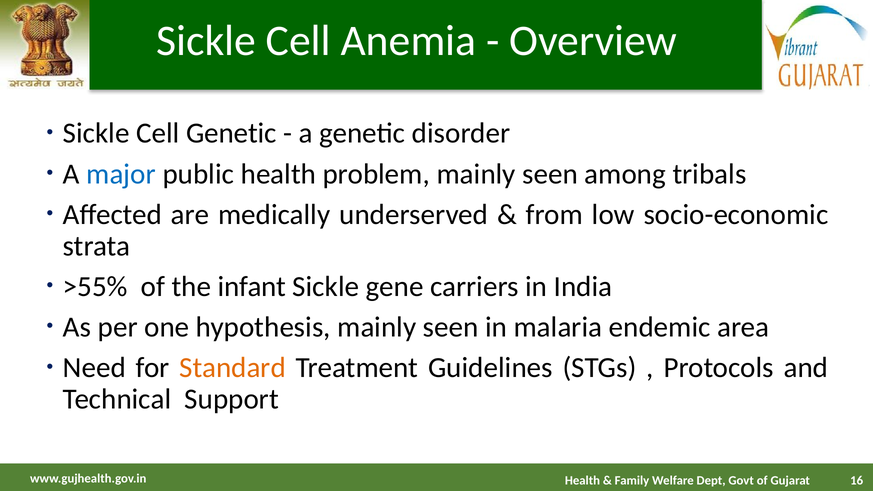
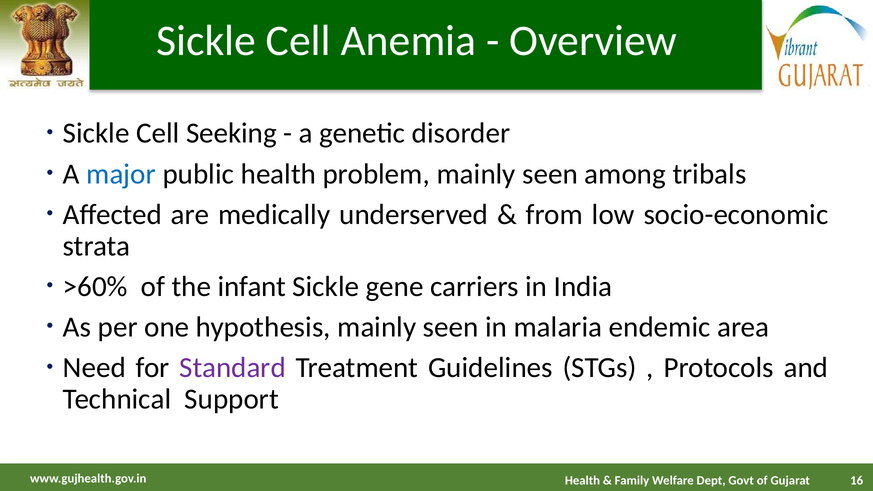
Cell Genetic: Genetic -> Seeking (231, 133)
>55%: >55% -> >60% (95, 287)
Standard colour: orange -> purple (233, 368)
